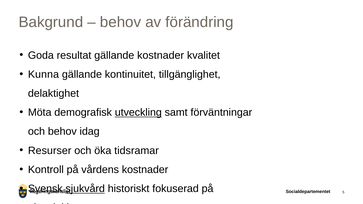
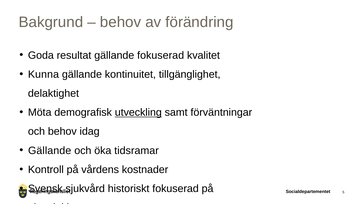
gällande kostnader: kostnader -> fokuserad (161, 55)
Resurser: Resurser -> Gällande (50, 151)
sjukvård underline: present -> none (85, 189)
